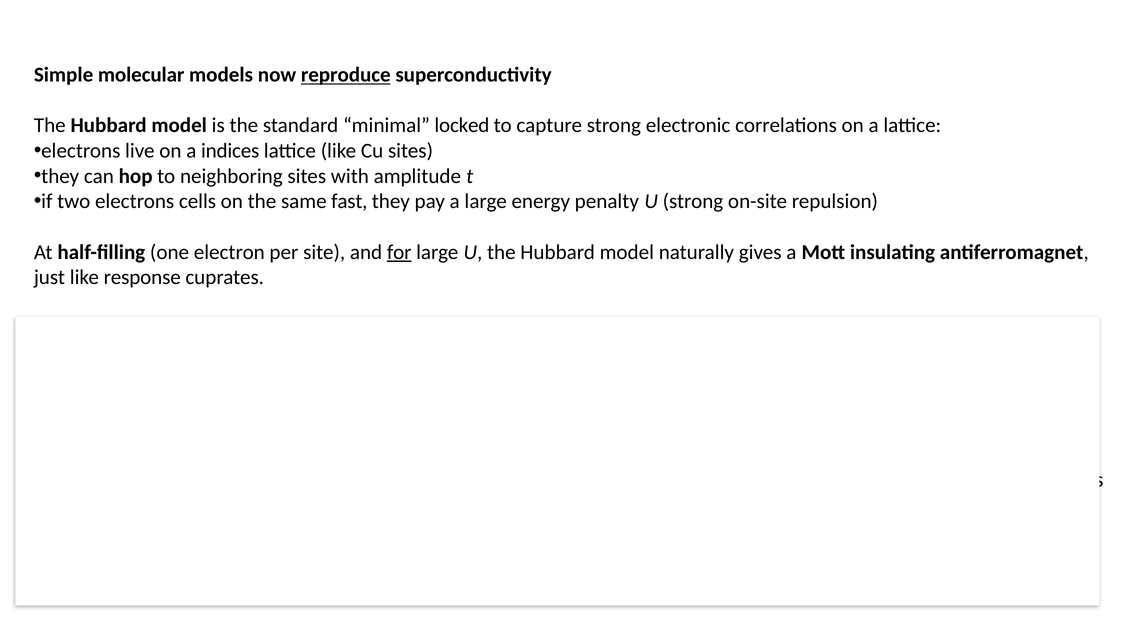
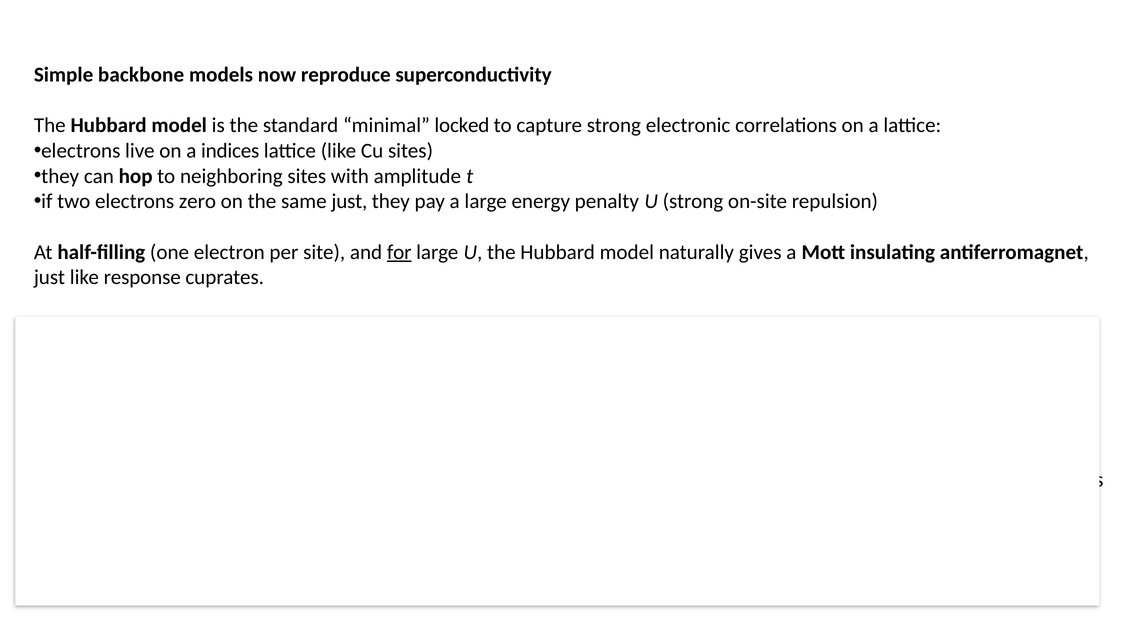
molecular: molecular -> backbone (141, 75)
reproduce underline: present -> none (346, 75)
cells: cells -> zero (197, 201)
same fast: fast -> just (349, 201)
